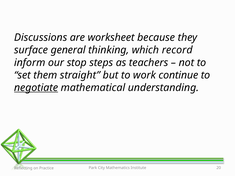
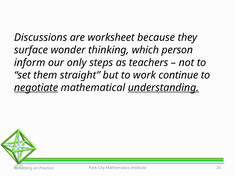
general: general -> wonder (68, 50)
record: record -> person (177, 50)
stop: stop -> only (77, 63)
understanding underline: none -> present (163, 88)
